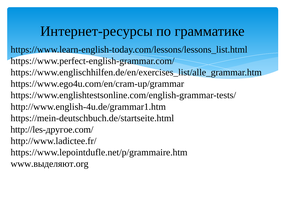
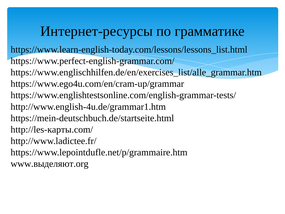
http://les-другое.com/: http://les-другое.com/ -> http://les-карты.com/ (52, 129)
